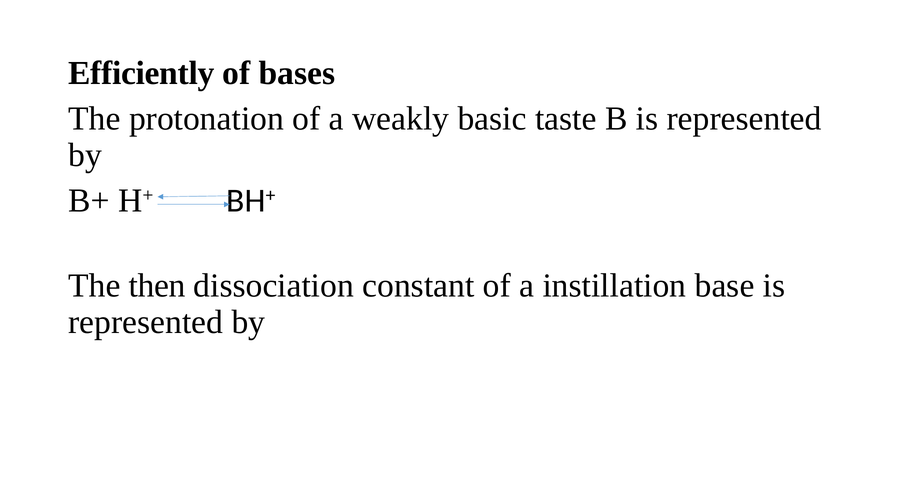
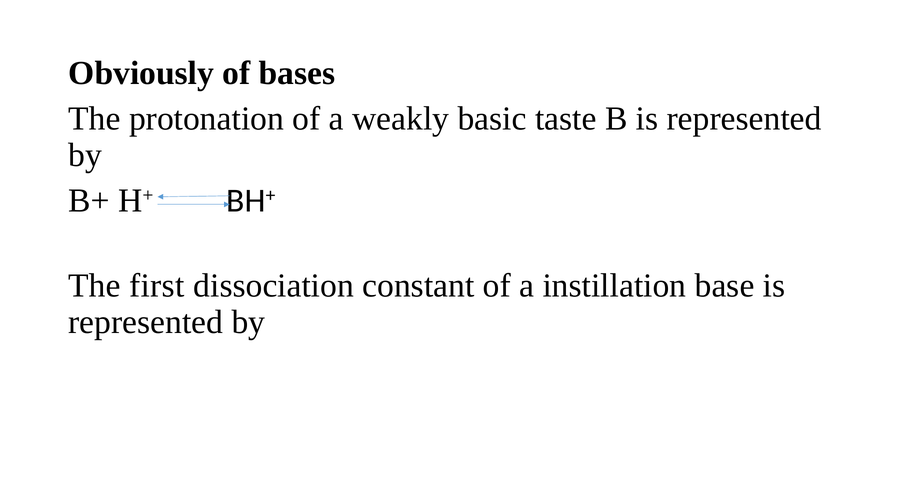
Efficiently: Efficiently -> Obviously (141, 73)
then: then -> first (157, 286)
